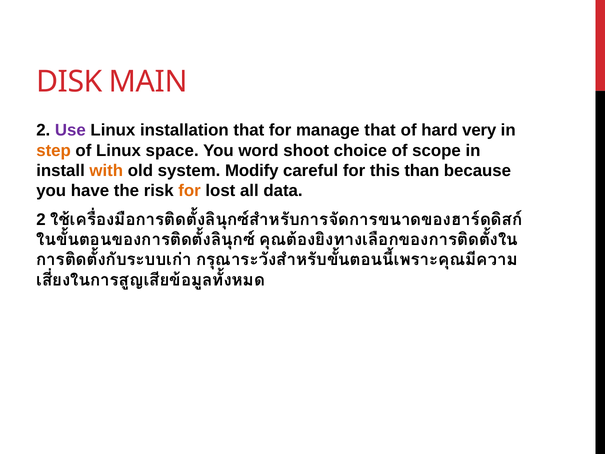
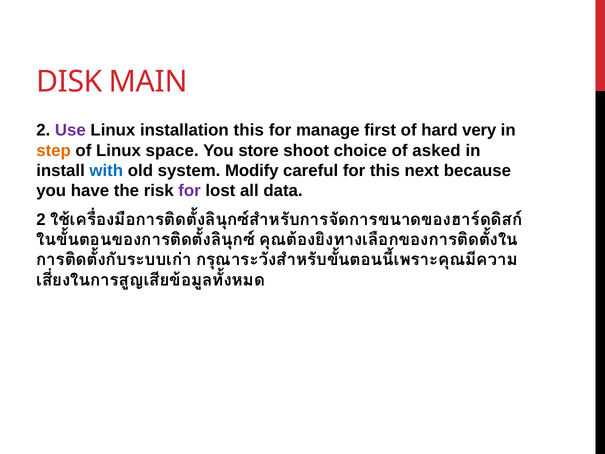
installation that: that -> this (249, 130)
manage that: that -> first (380, 130)
word: word -> store (259, 150)
scope: scope -> asked (436, 150)
with colour: orange -> blue (106, 171)
than: than -> next (422, 171)
for colour: orange -> purple (190, 191)
